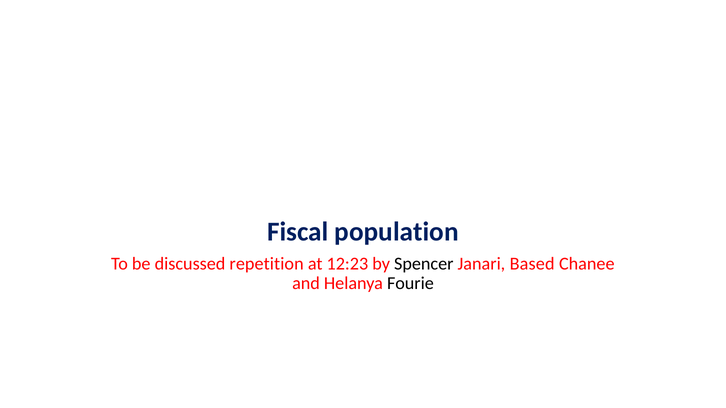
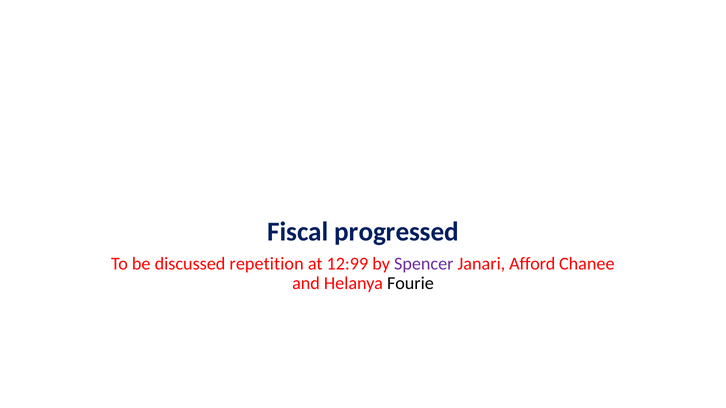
population: population -> progressed (397, 232)
12:23: 12:23 -> 12:99 (347, 264)
Spencer colour: black -> purple (424, 264)
Based: Based -> Afford (532, 264)
